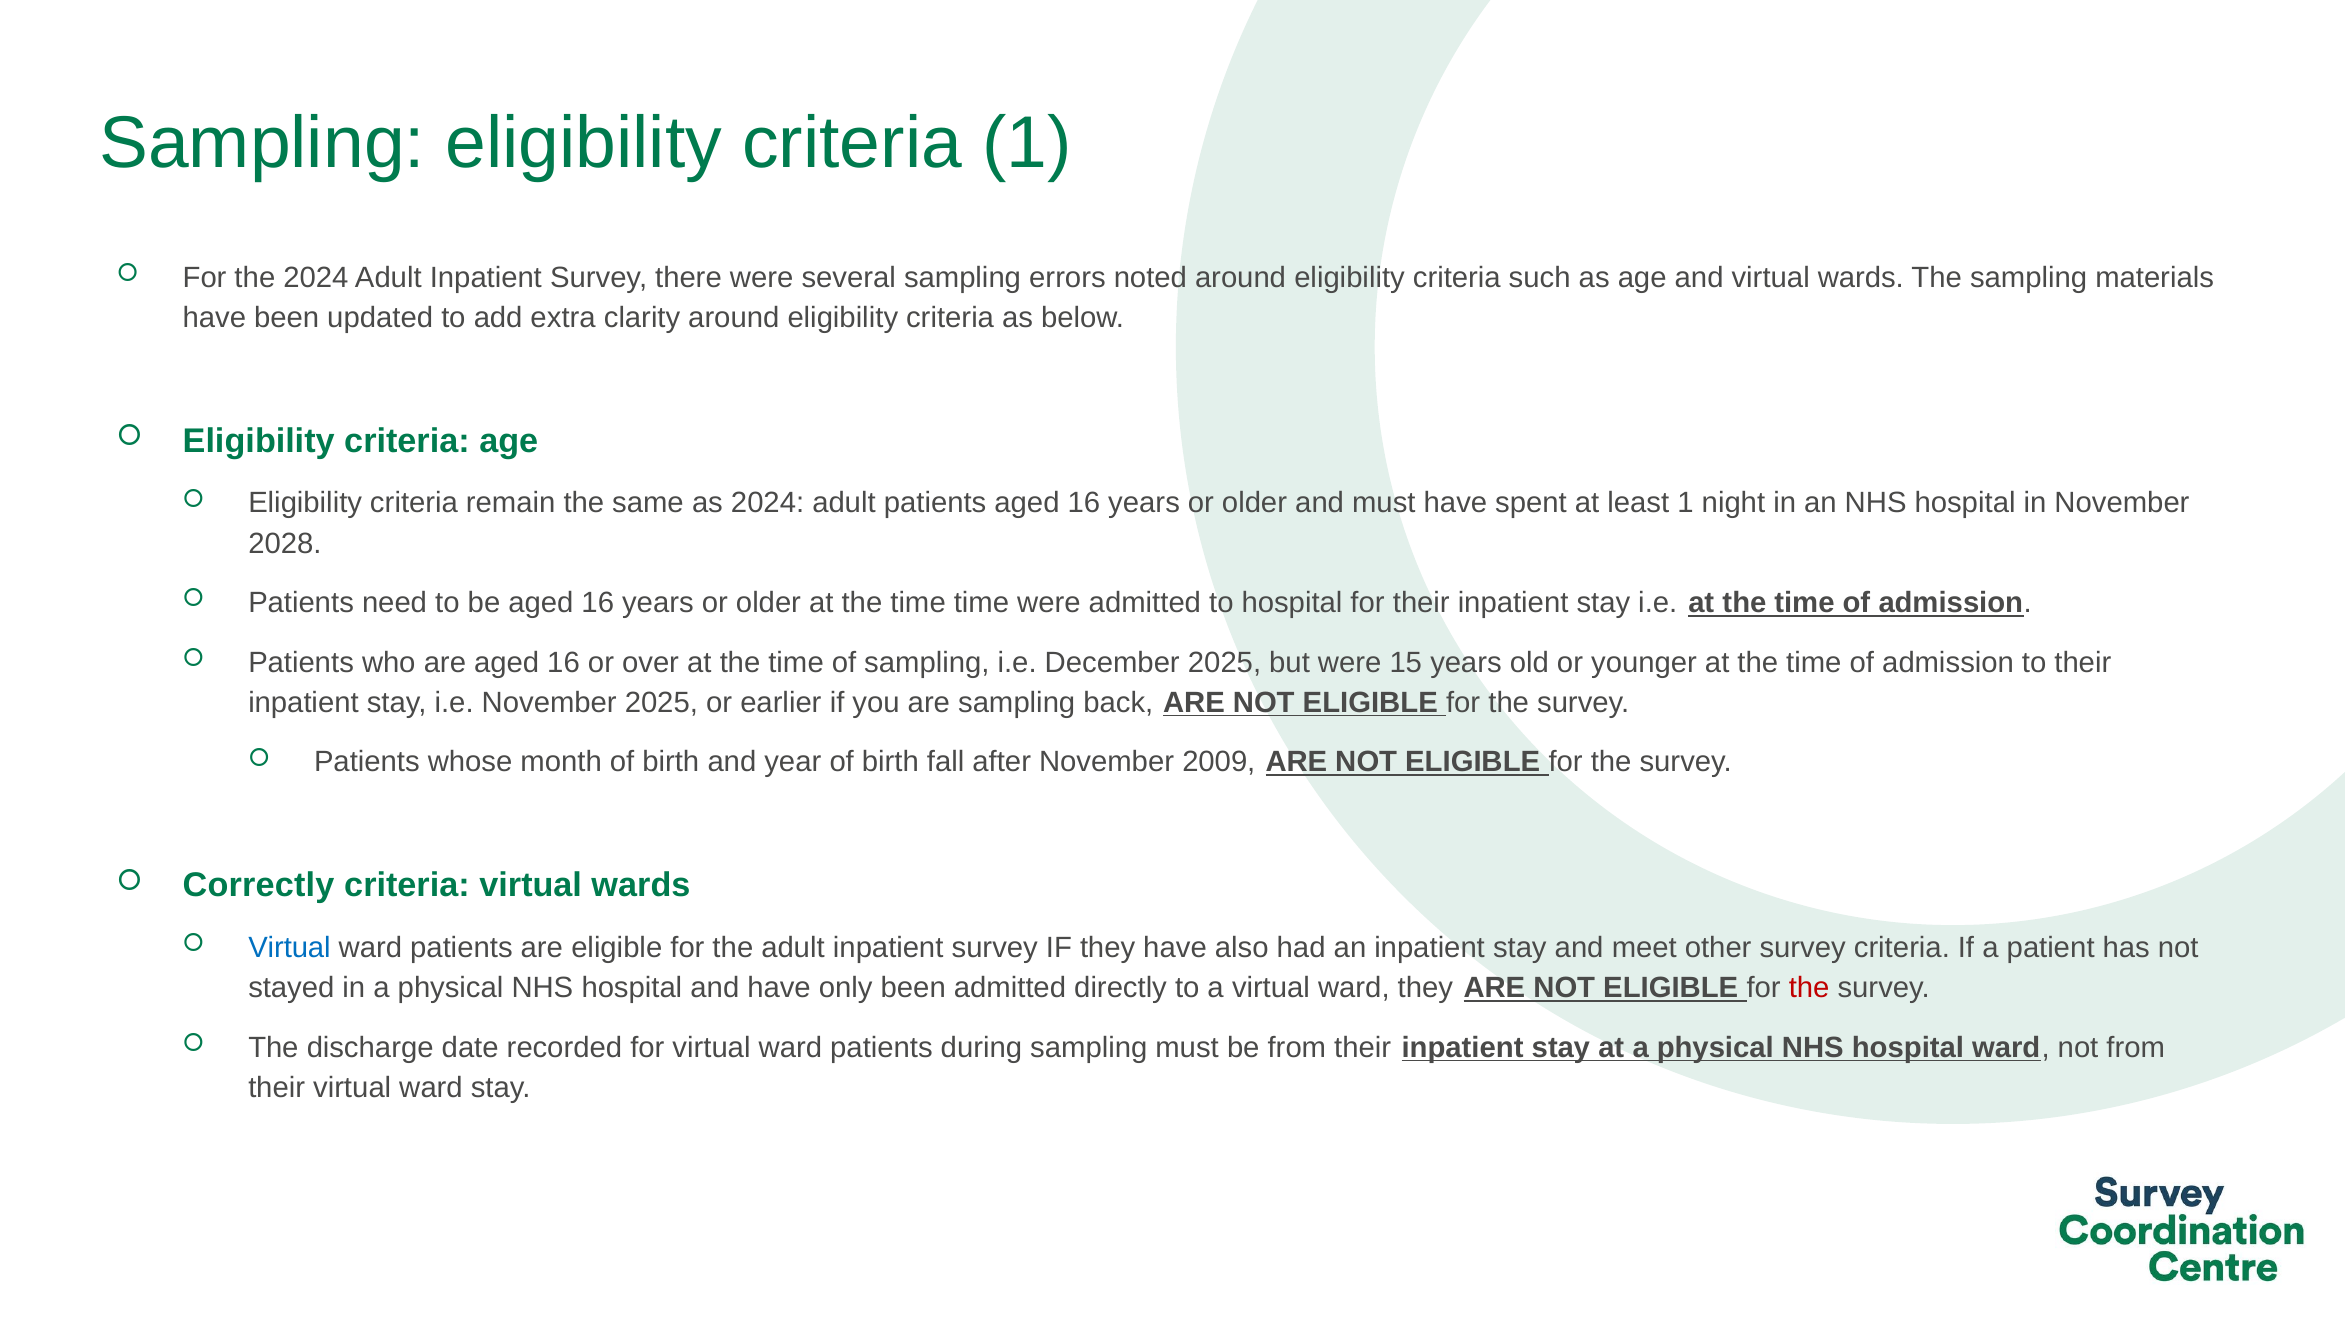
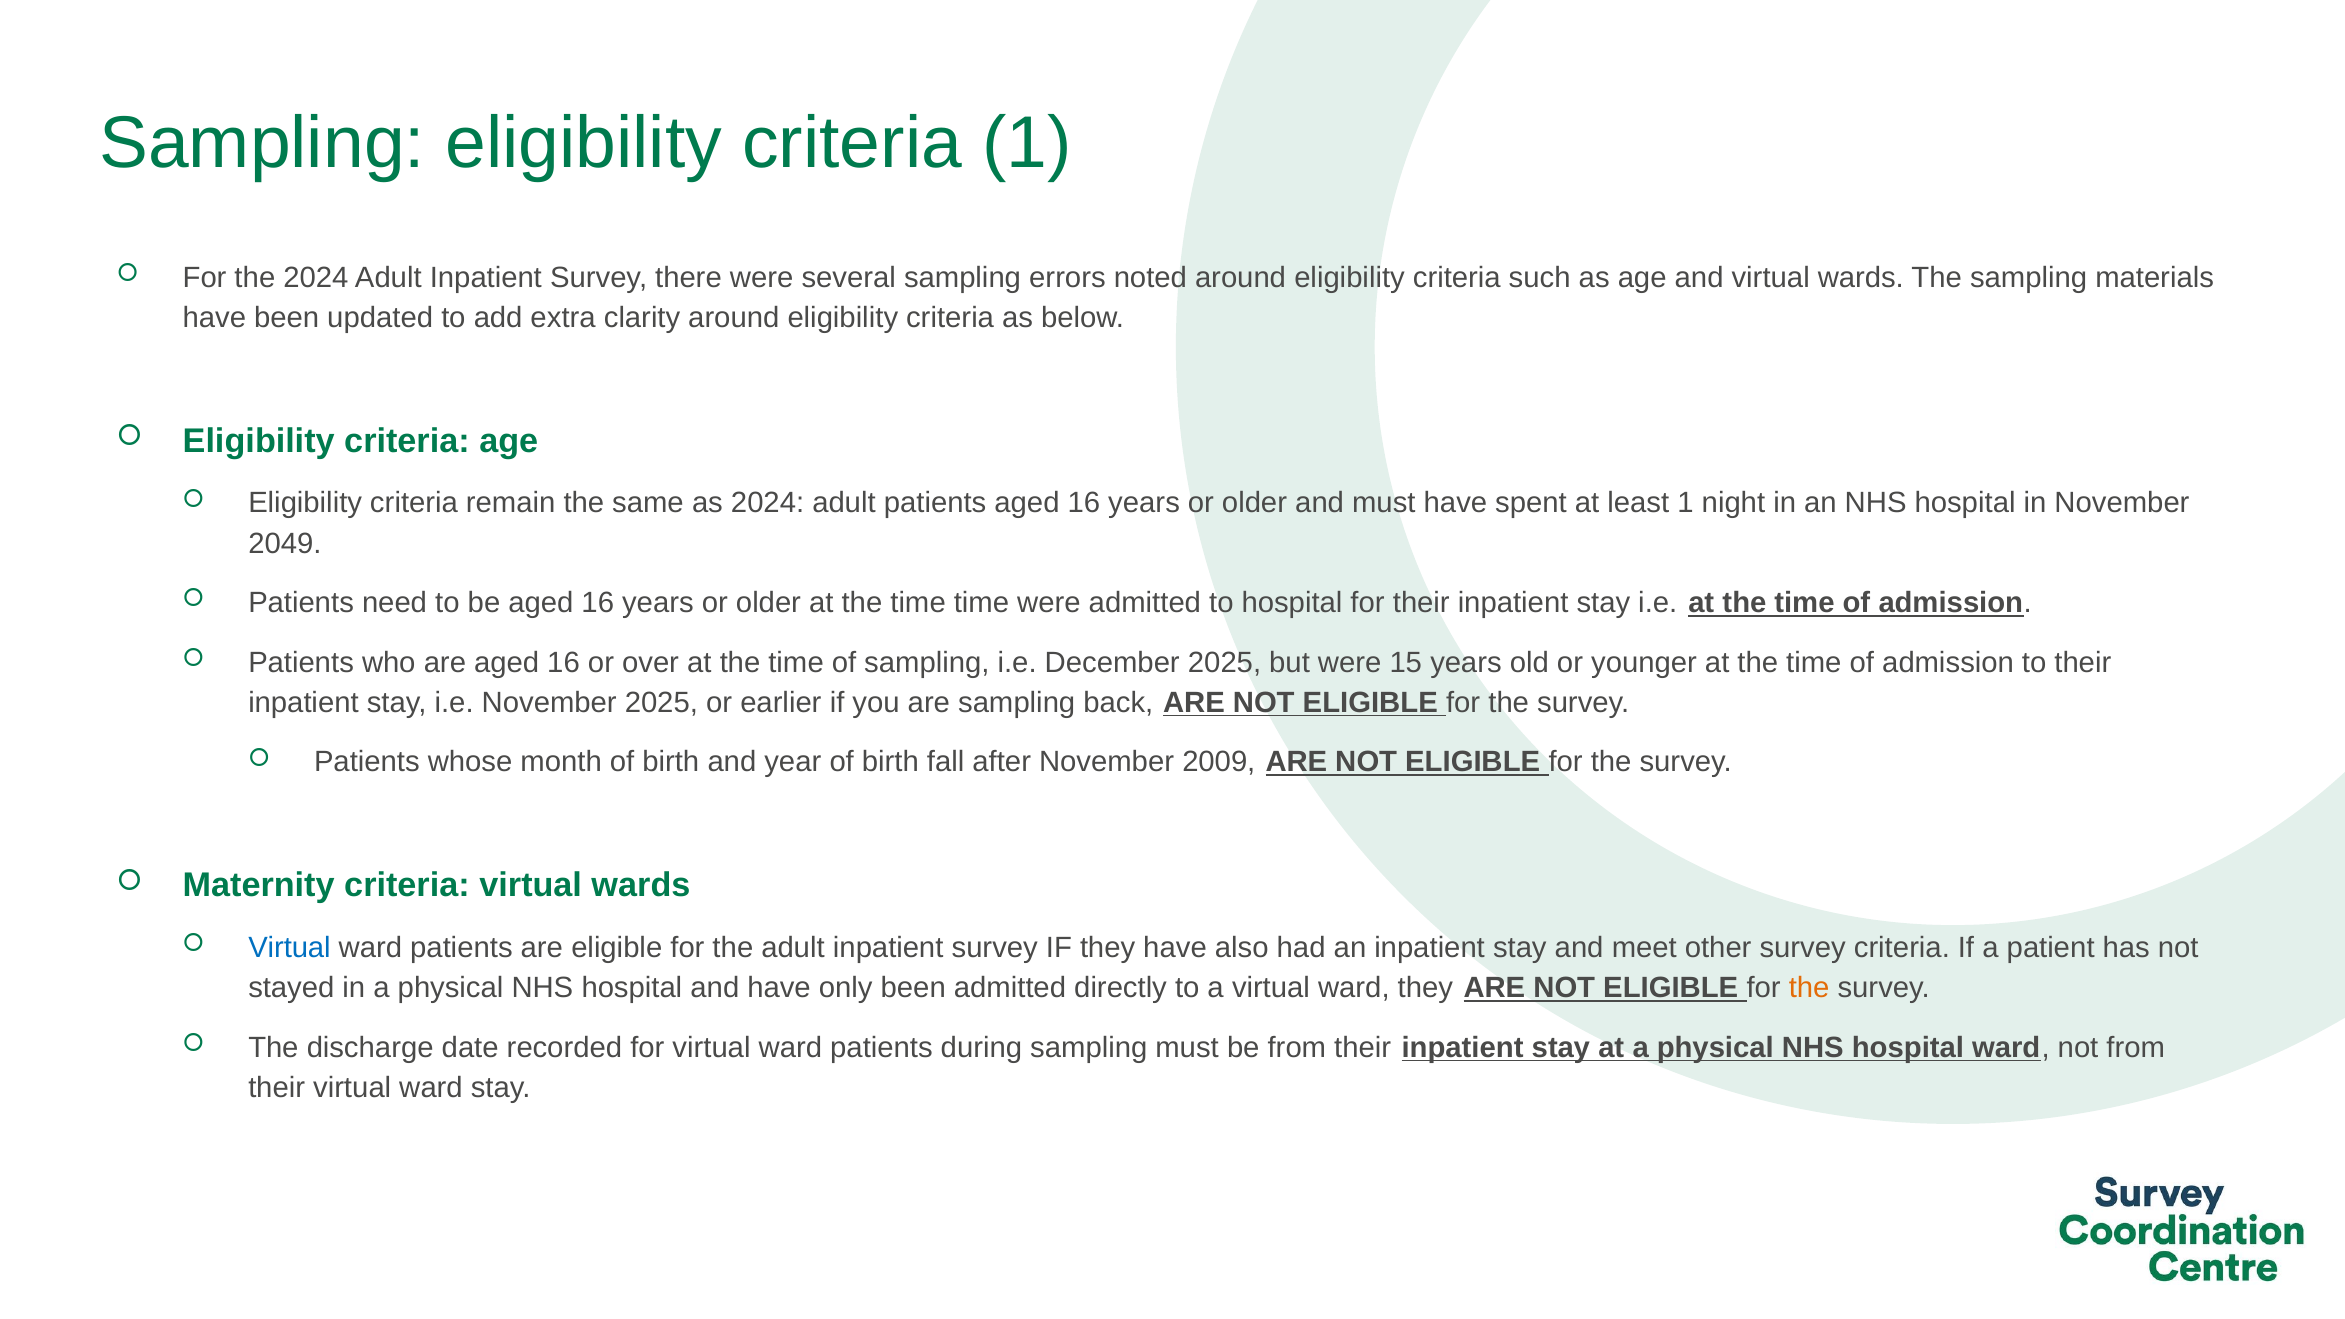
2028: 2028 -> 2049 (285, 543)
Correctly: Correctly -> Maternity (259, 886)
the colour: red -> orange (1809, 988)
